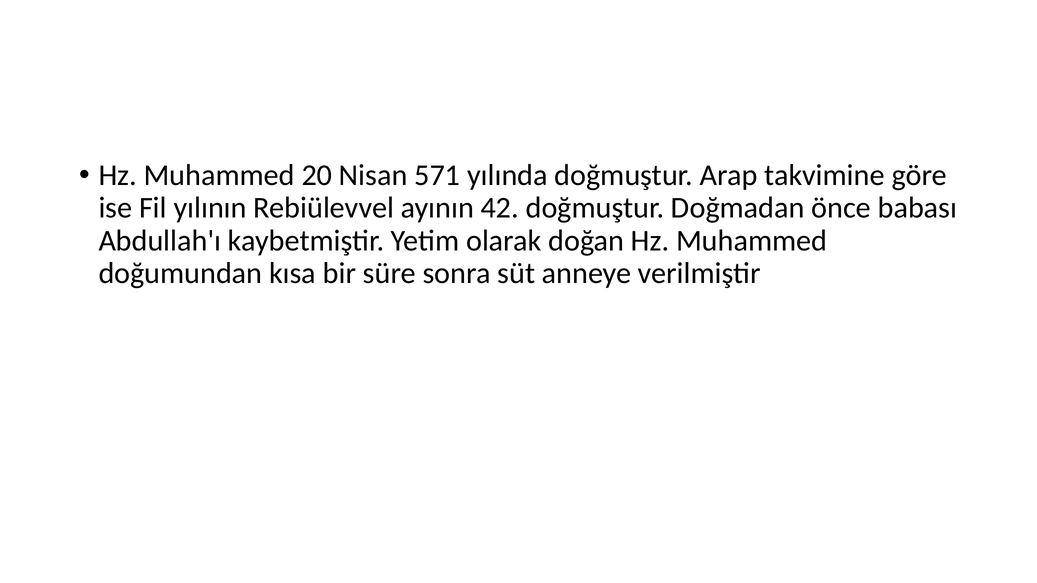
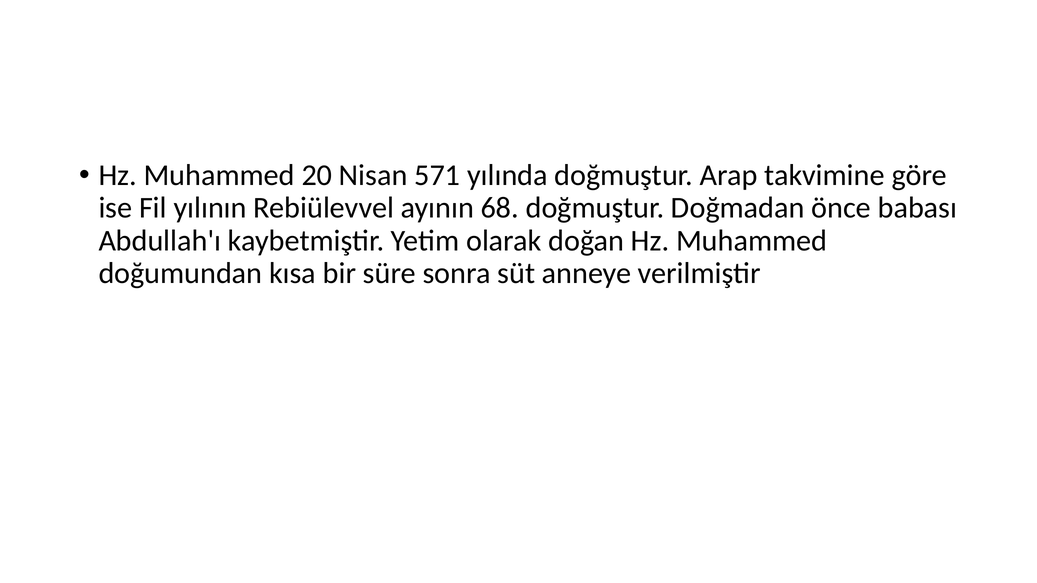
42: 42 -> 68 (500, 208)
